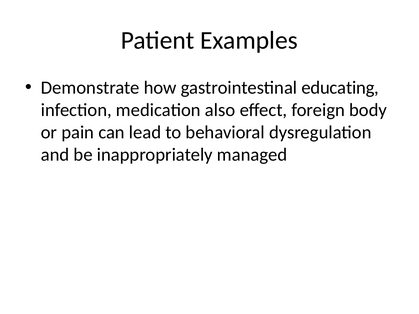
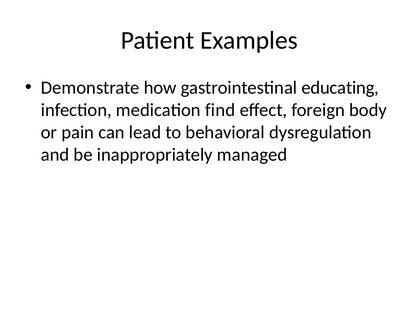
also: also -> find (220, 110)
